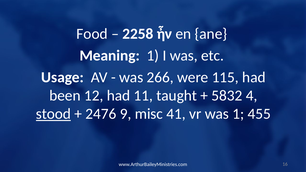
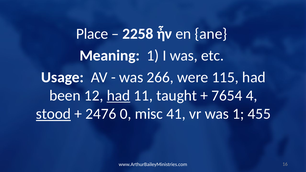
Food: Food -> Place (92, 34)
had underline: none -> present (119, 96)
5832: 5832 -> 7654 (227, 96)
9: 9 -> 0 (126, 114)
